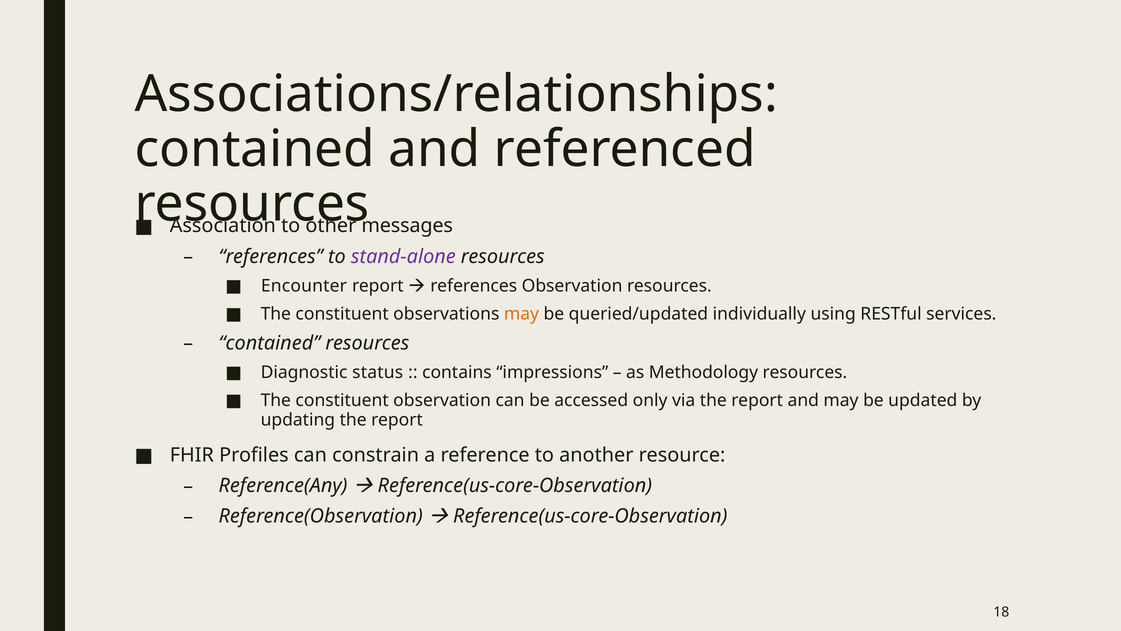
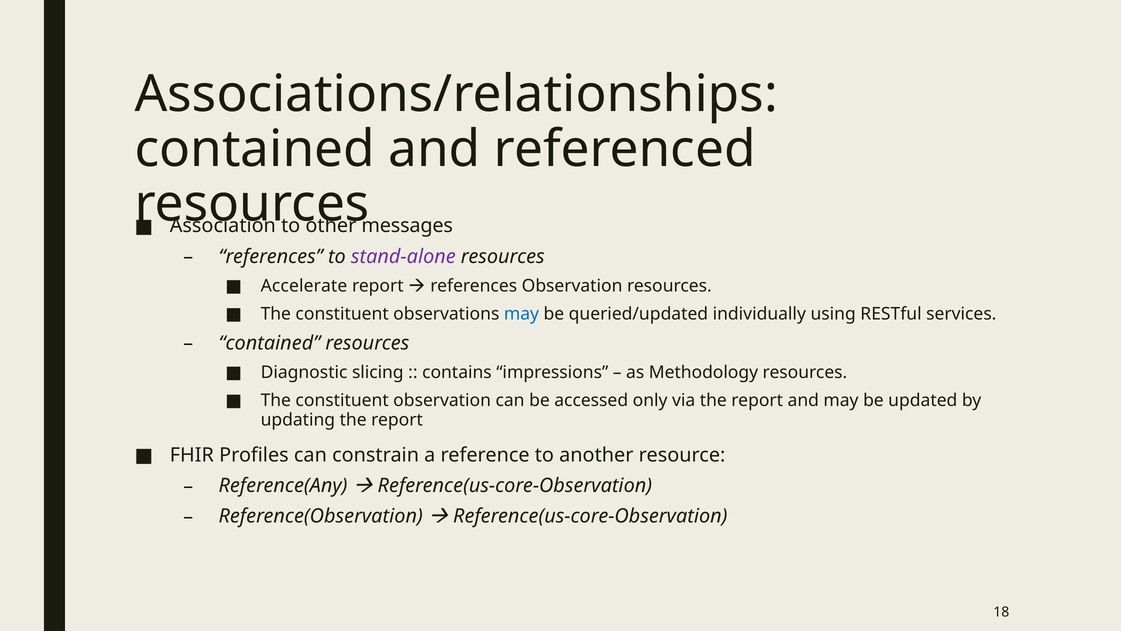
Encounter: Encounter -> Accelerate (304, 286)
may colour: orange -> blue (521, 314)
status: status -> slicing (378, 372)
